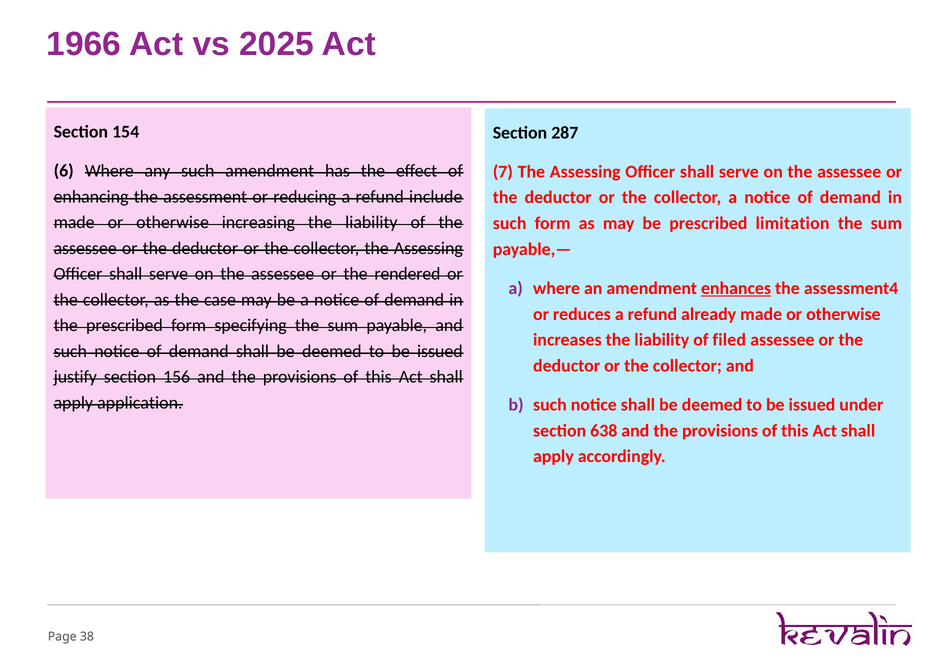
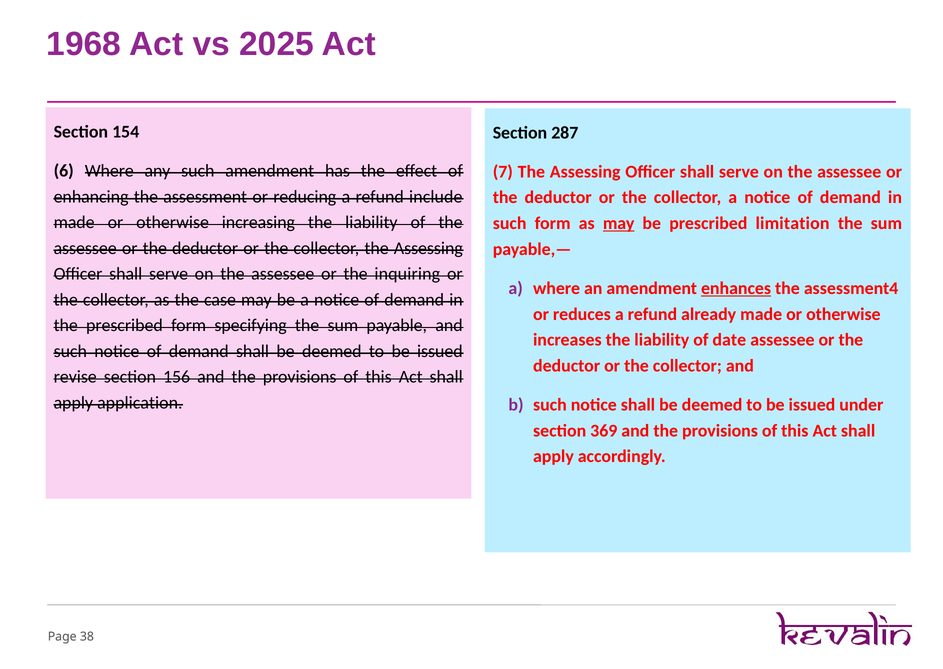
1966: 1966 -> 1968 (84, 44)
may underline: none -> present (619, 223)
rendered: rendered -> inquiring (407, 274)
filed: filed -> date (729, 340)
justify: justify -> revise (75, 377)
638: 638 -> 369 (604, 431)
